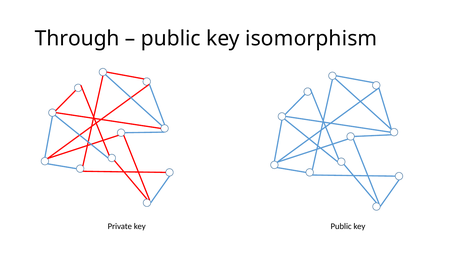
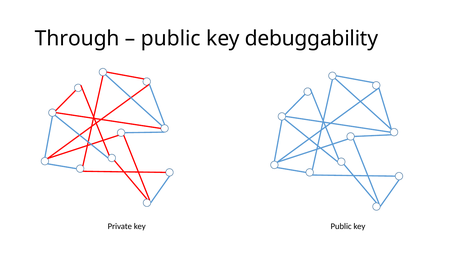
isomorphism: isomorphism -> debuggability (311, 39)
